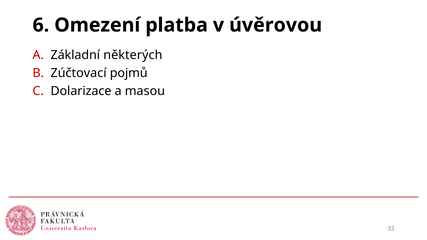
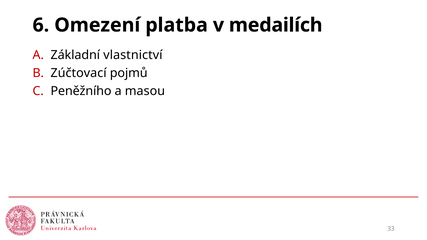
úvěrovou: úvěrovou -> medailích (276, 25)
některých: některých -> vlastnictví (133, 55)
Dolarizace: Dolarizace -> Peněžního (81, 91)
